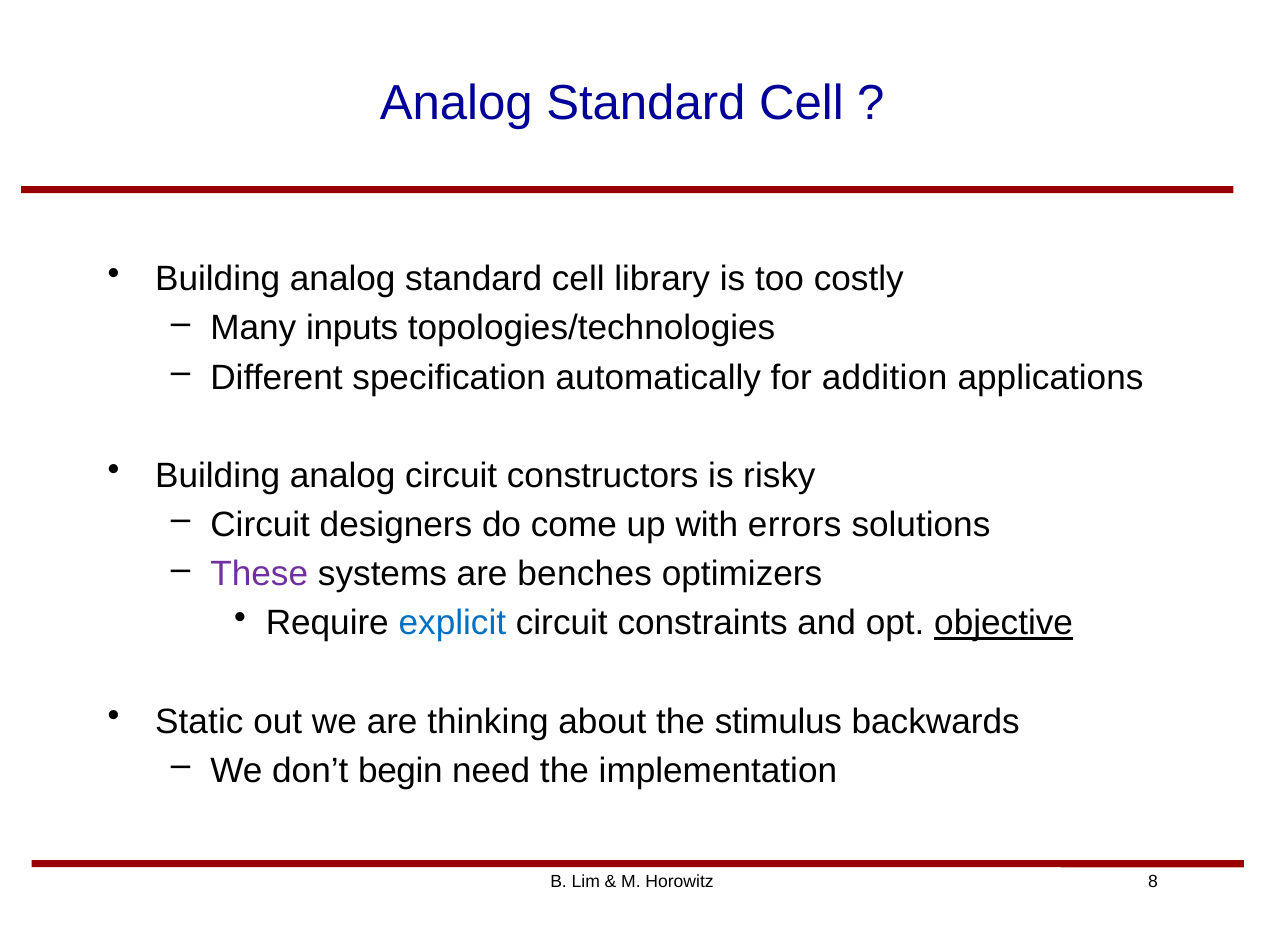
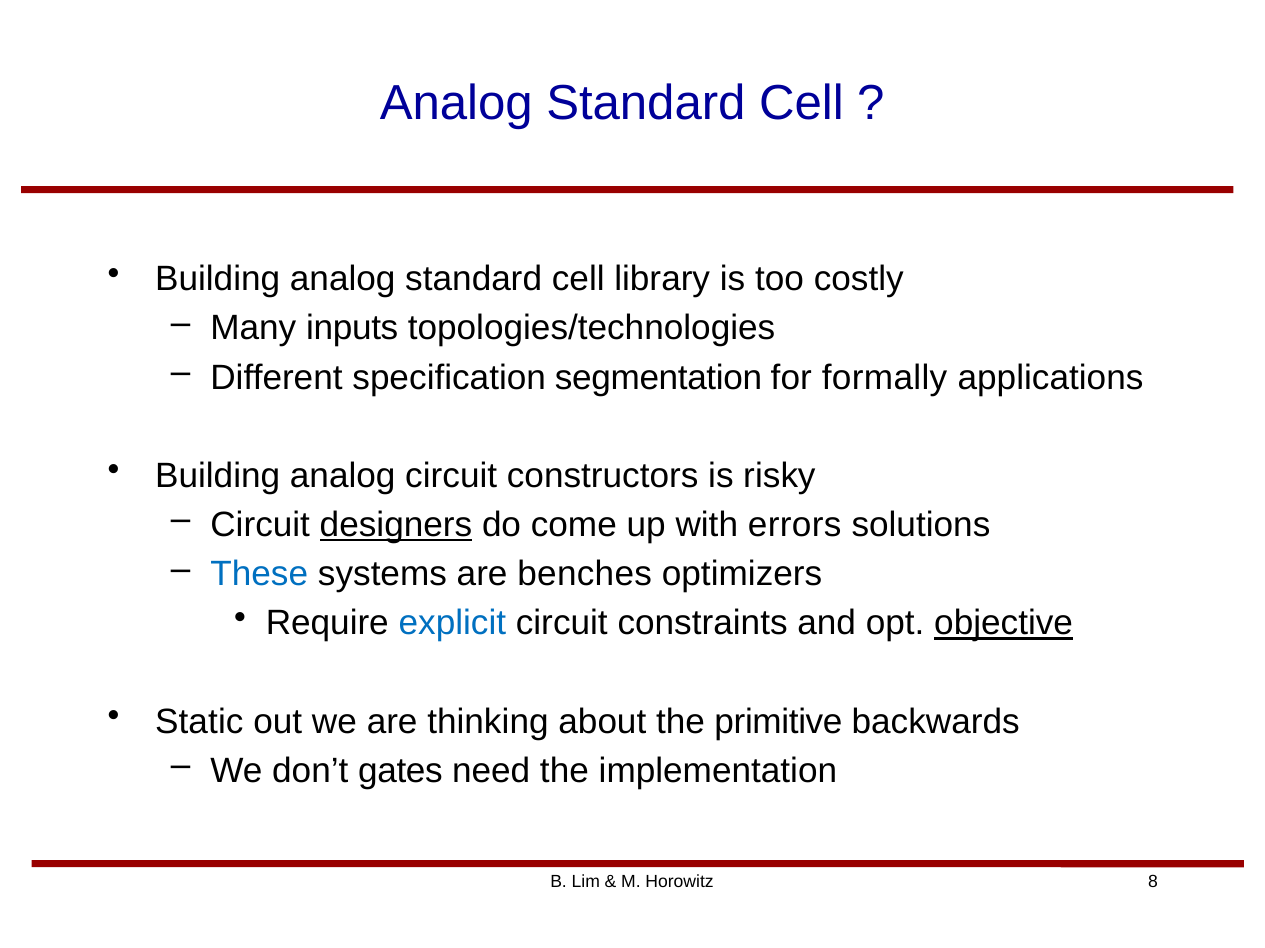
automatically: automatically -> segmentation (659, 378)
addition: addition -> formally (885, 378)
designers underline: none -> present (396, 525)
These colour: purple -> blue (259, 575)
stimulus: stimulus -> primitive (778, 722)
begin: begin -> gates (400, 772)
